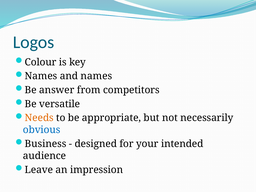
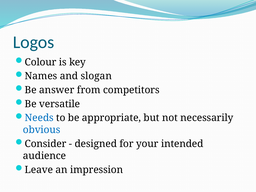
and names: names -> slogan (96, 76)
Needs colour: orange -> blue (39, 118)
Business: Business -> Consider (46, 144)
